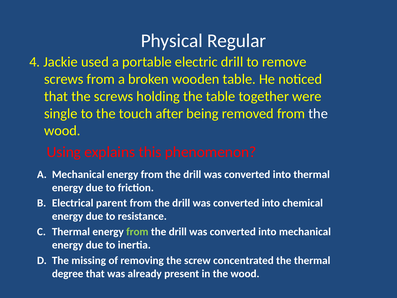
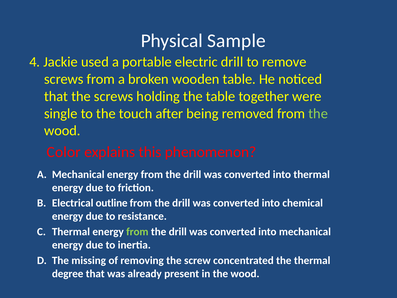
Regular: Regular -> Sample (236, 41)
the colour: white -> light green (318, 113)
Using: Using -> Color (64, 152)
parent: parent -> outline (112, 203)
